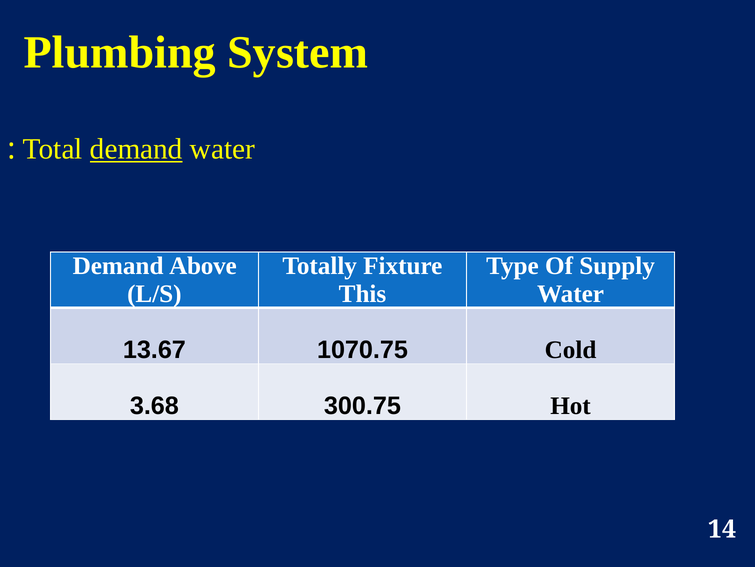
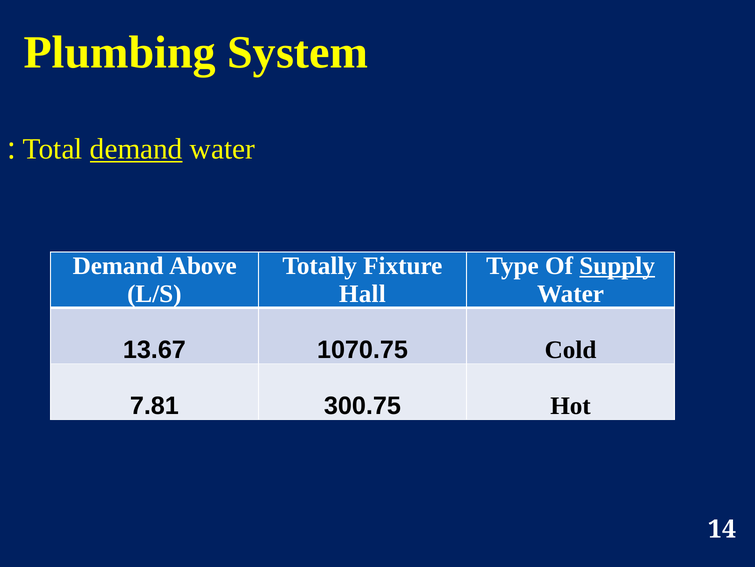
Supply underline: none -> present (617, 266)
This: This -> Hall (362, 294)
3.68: 3.68 -> 7.81 (154, 406)
